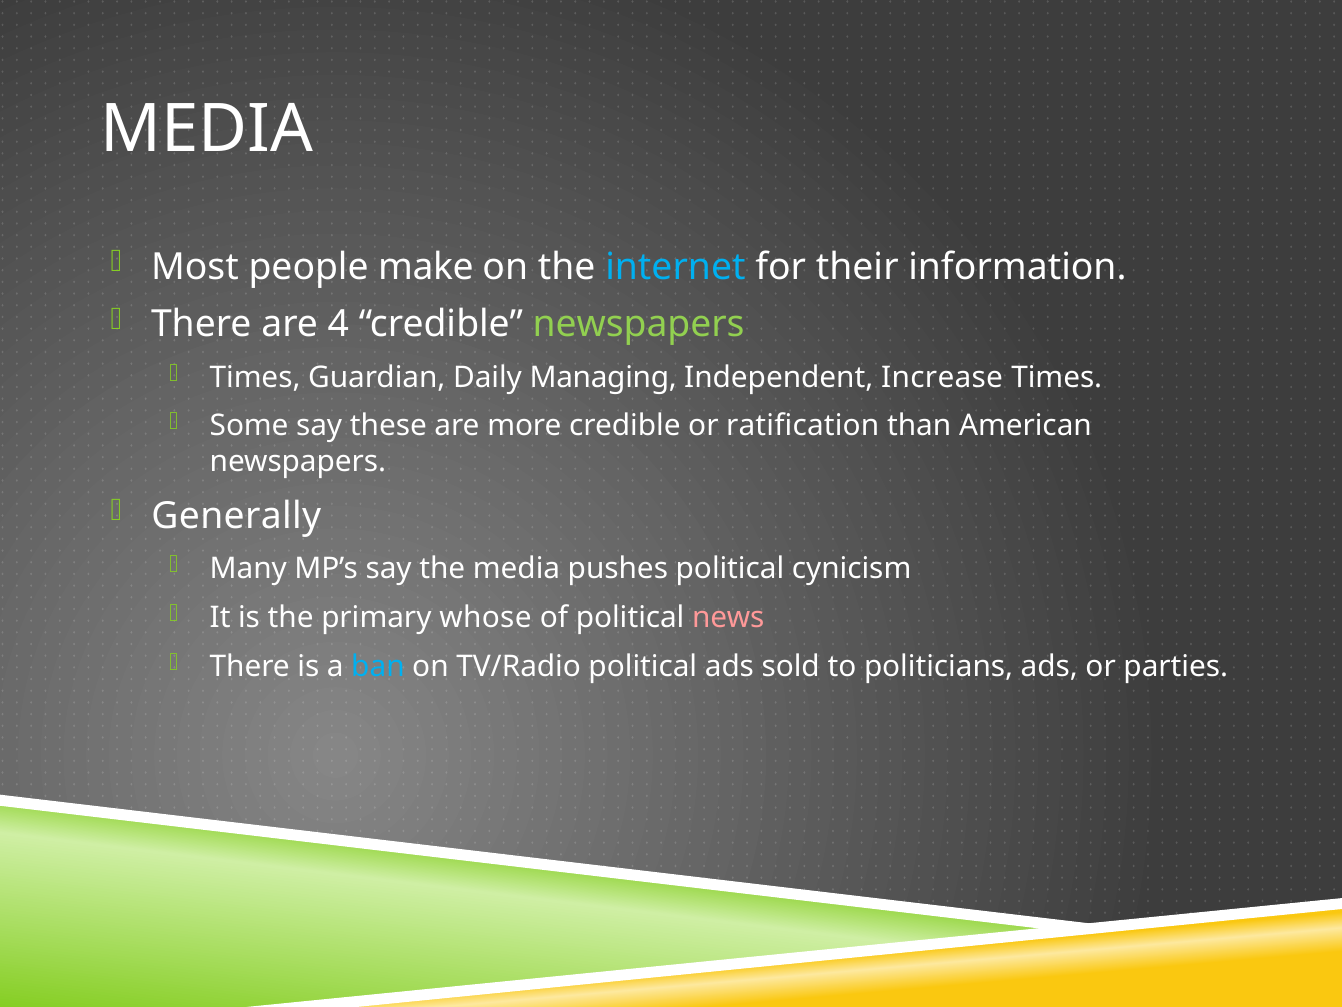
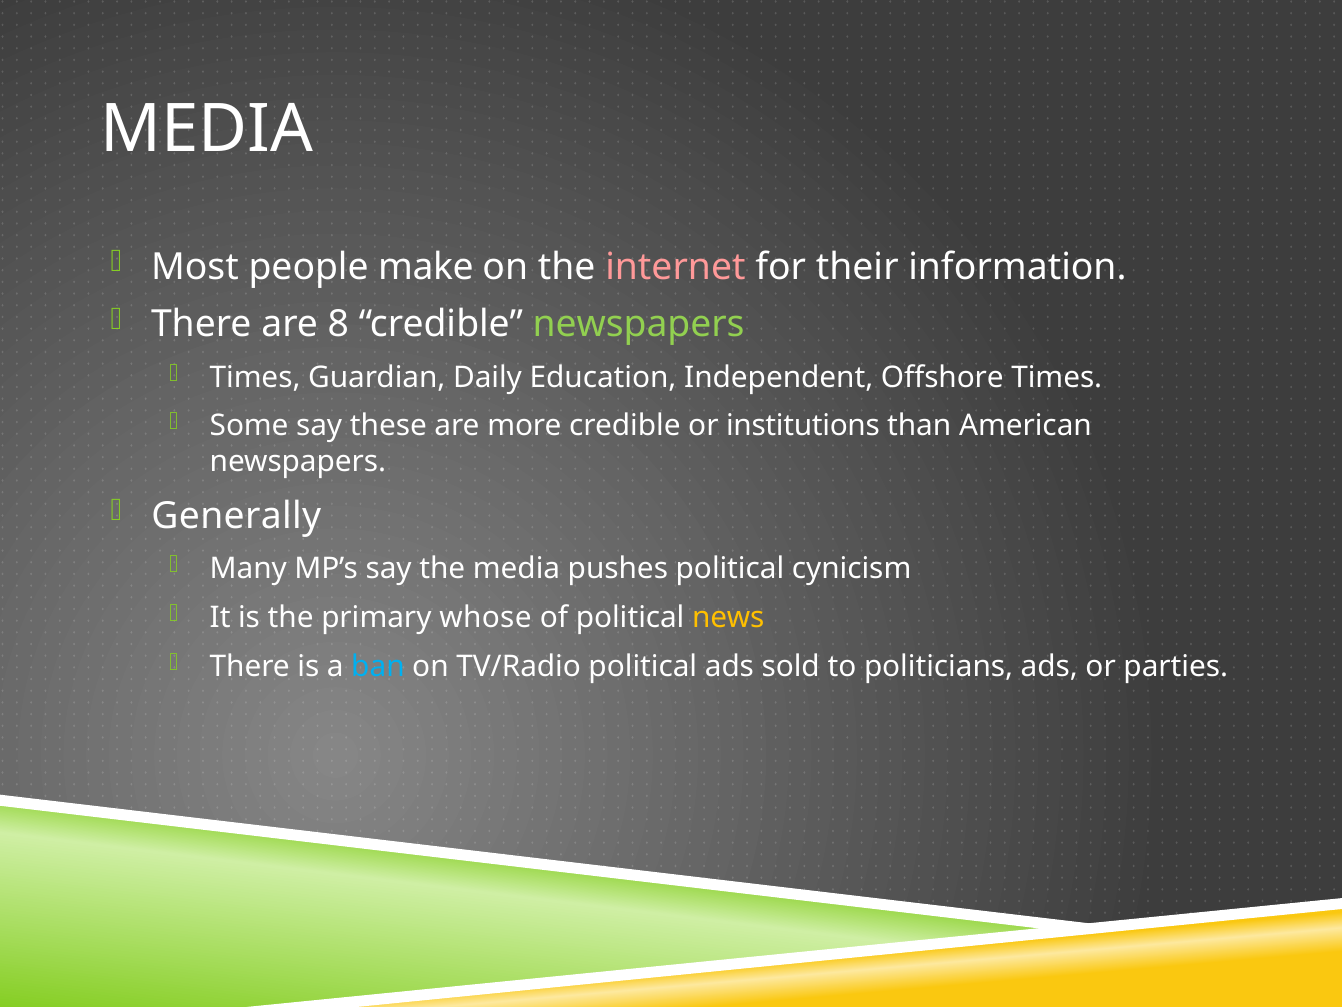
internet colour: light blue -> pink (675, 267)
4: 4 -> 8 (338, 324)
Managing: Managing -> Education (603, 377)
Increase: Increase -> Offshore (942, 377)
ratification: ratification -> institutions (803, 426)
news colour: pink -> yellow (728, 617)
